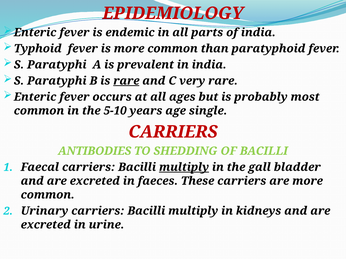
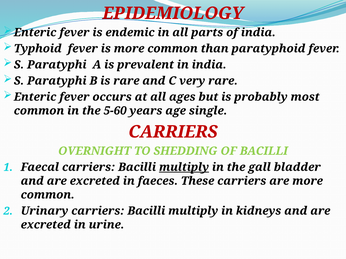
rare underline: present -> none (126, 81)
5-10: 5-10 -> 5-60 (115, 111)
ANTIBODIES: ANTIBODIES -> OVERNIGHT (95, 151)
